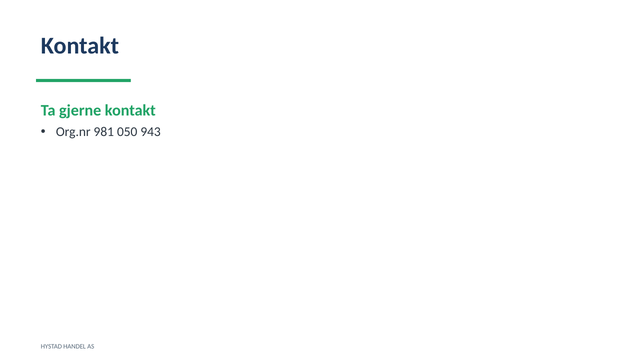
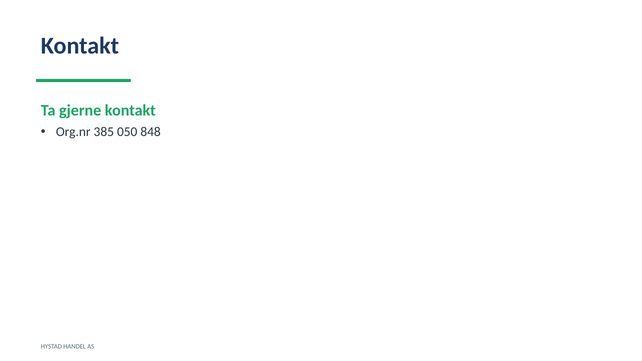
981: 981 -> 385 (104, 132)
943: 943 -> 848 (151, 132)
